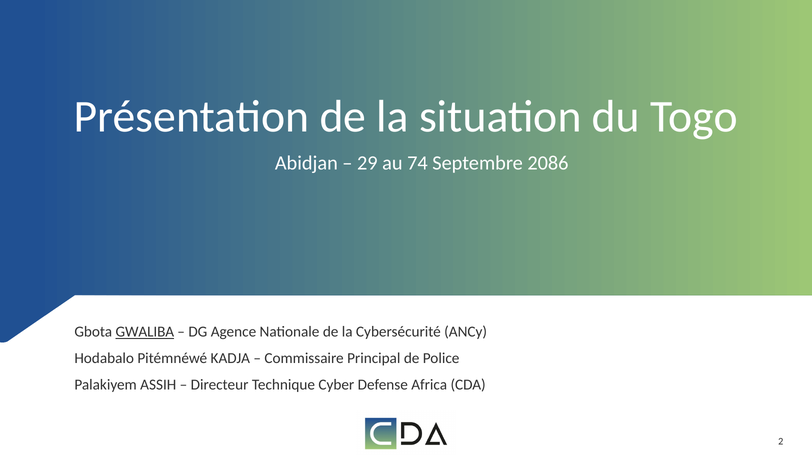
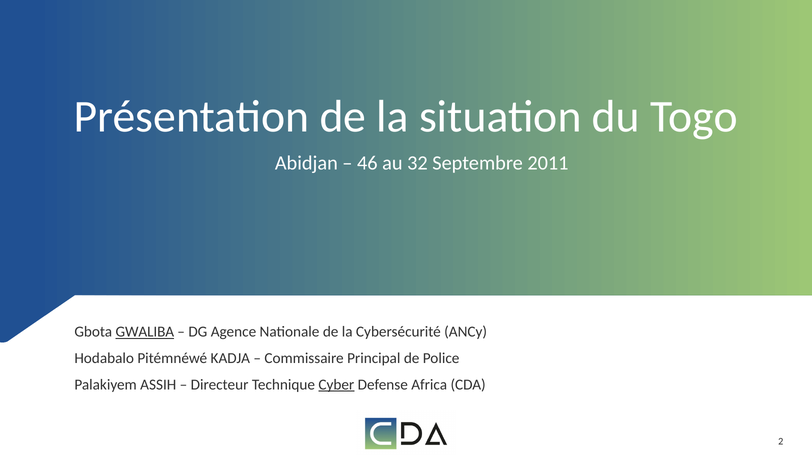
29: 29 -> 46 (367, 163)
74: 74 -> 32 (417, 163)
2086: 2086 -> 2011 (548, 163)
Cyber underline: none -> present (336, 385)
